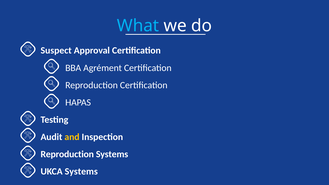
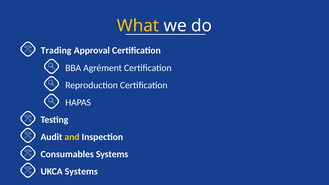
What colour: light blue -> yellow (138, 26)
Suspect: Suspect -> Trading (56, 51)
Reproduction: Reproduction -> Consumables (67, 154)
